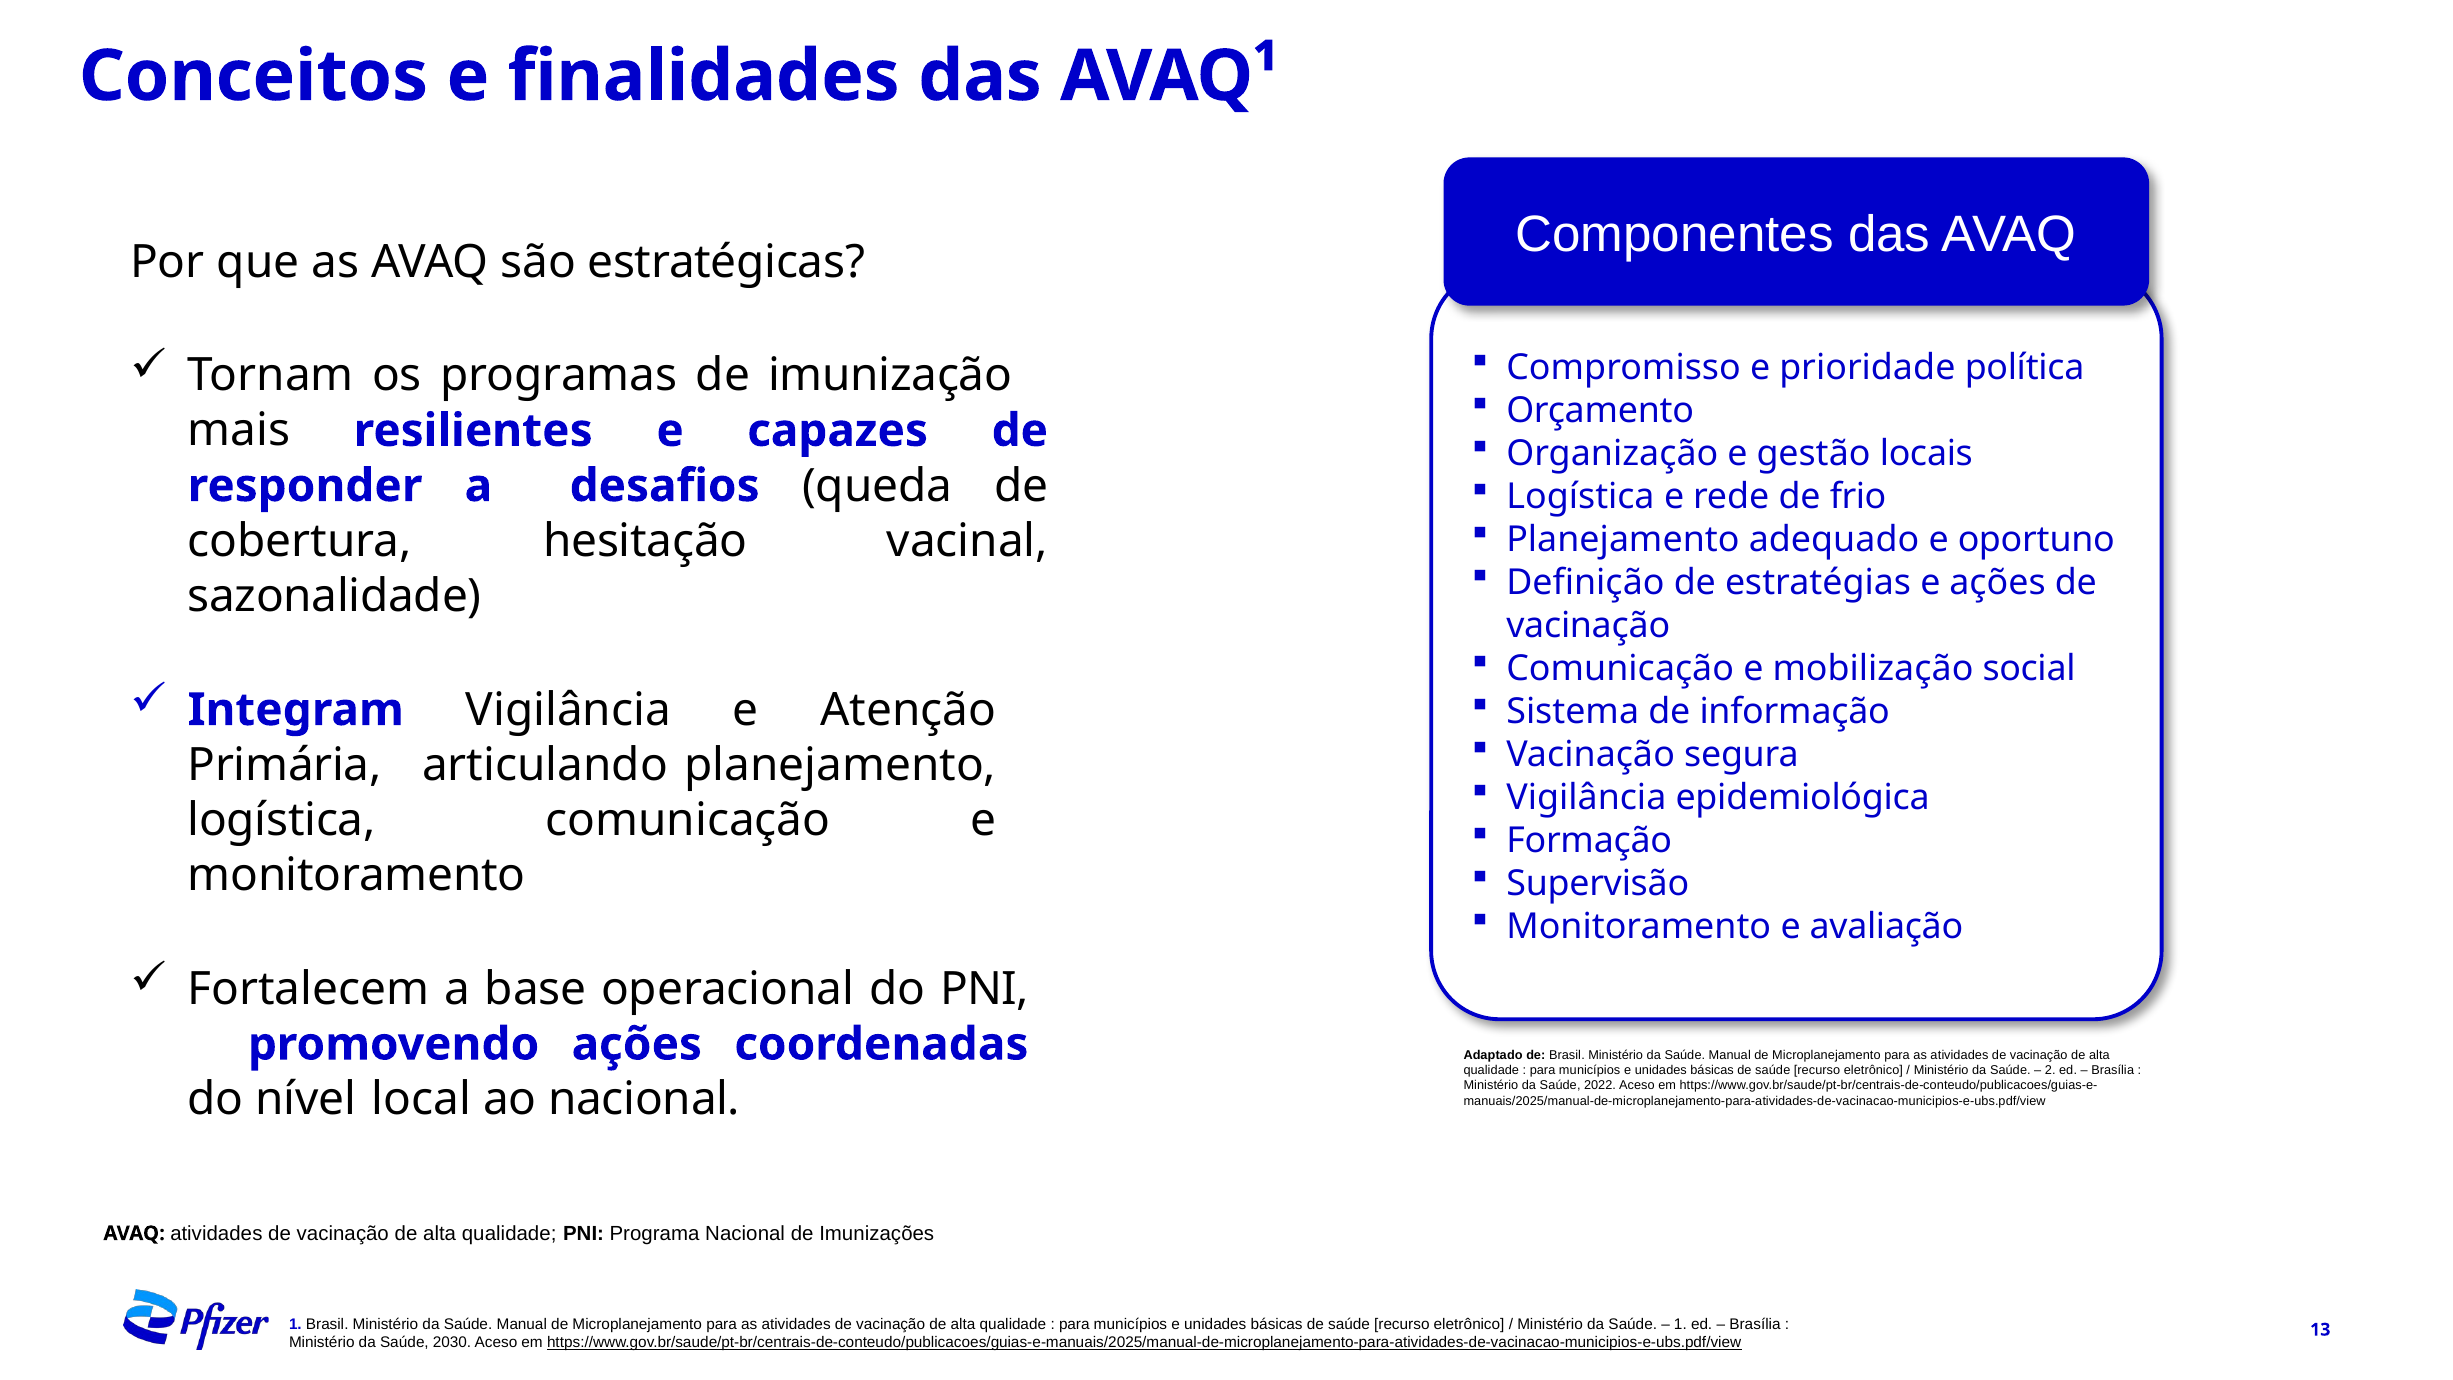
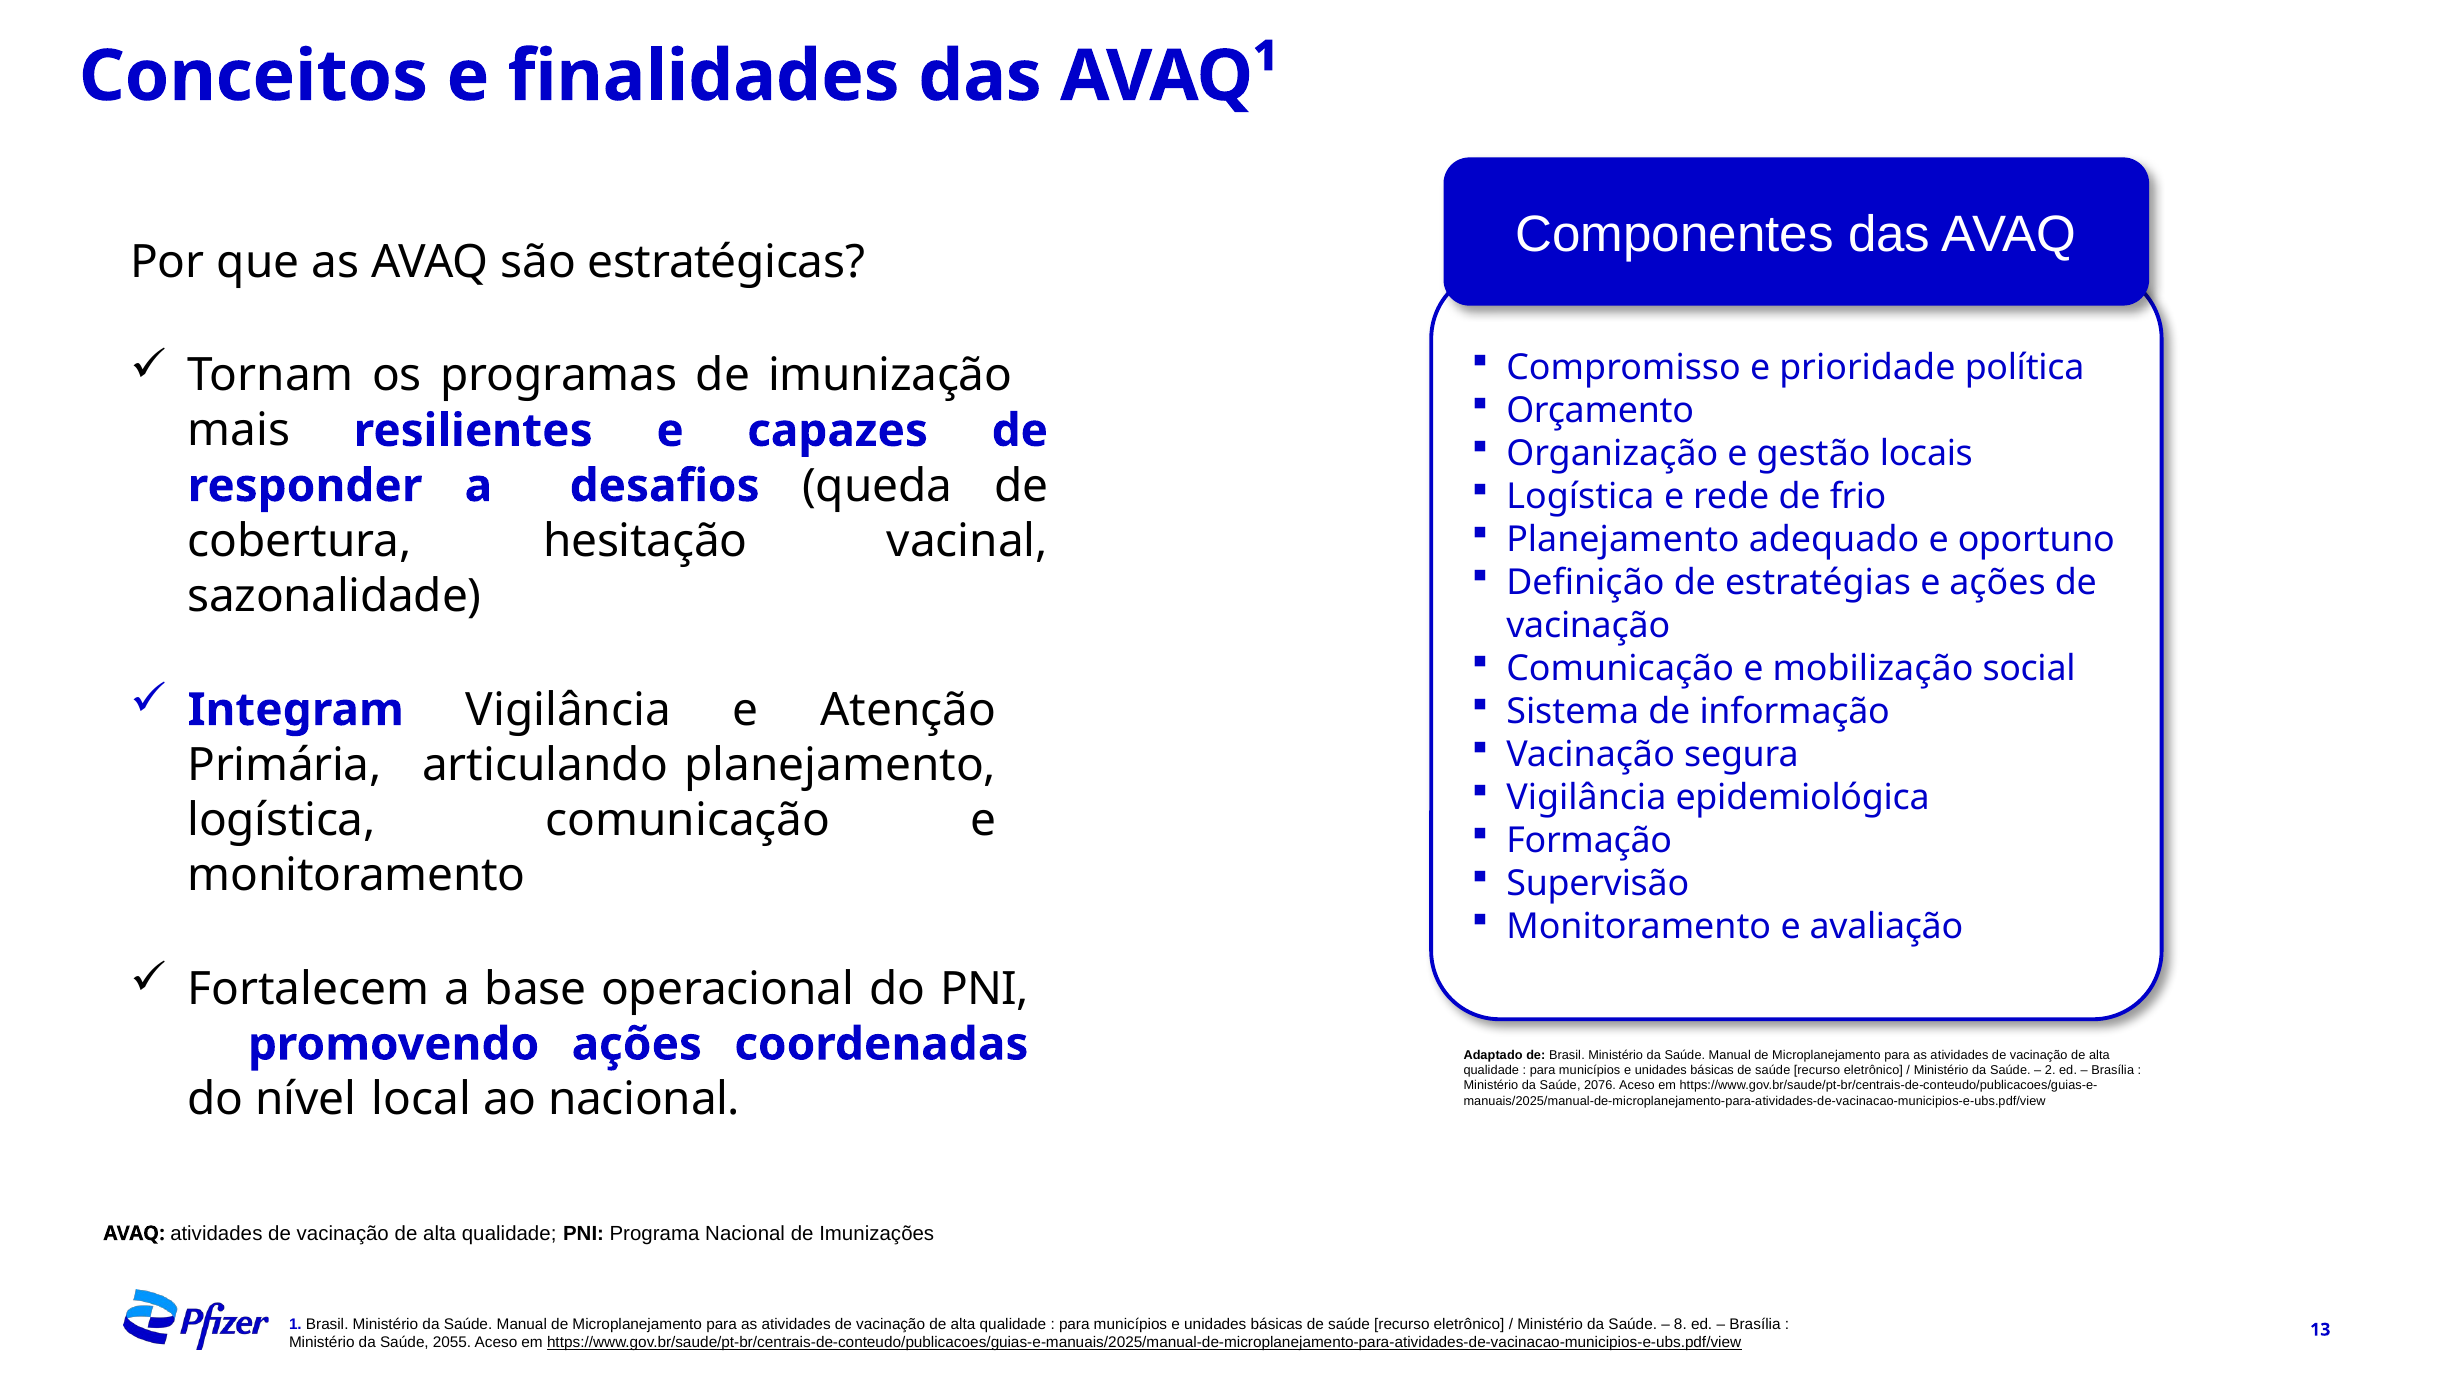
2022: 2022 -> 2076 (1600, 1086)
1: 1 -> 8 (1680, 1324)
2030: 2030 -> 2055 (452, 1342)
